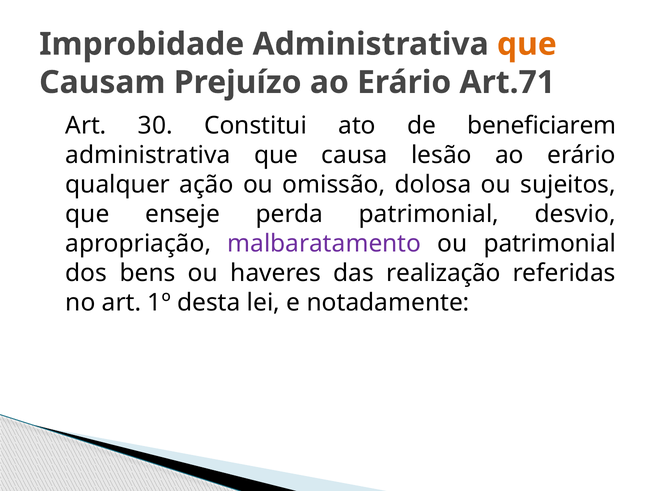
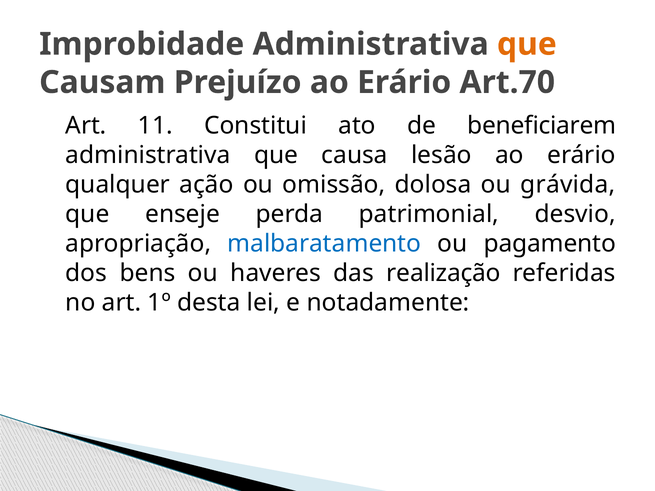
Art.71: Art.71 -> Art.70 (507, 82)
30: 30 -> 11 (155, 126)
sujeitos: sujeitos -> grávida (568, 185)
malbaratamento colour: purple -> blue (324, 244)
ou patrimonial: patrimonial -> pagamento (550, 244)
